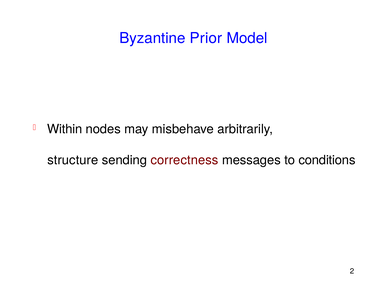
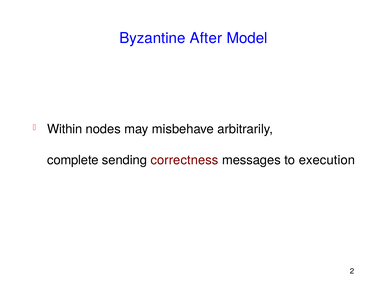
Prior: Prior -> After (206, 38)
structure: structure -> complete (73, 160)
conditions: conditions -> execution (327, 160)
